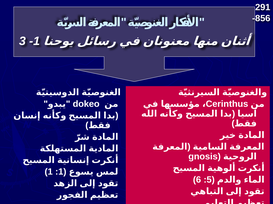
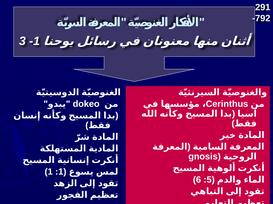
-856: -856 -> -792 (261, 18)
